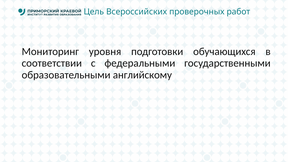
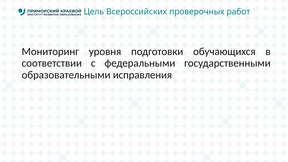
английскому: английскому -> исправления (142, 75)
